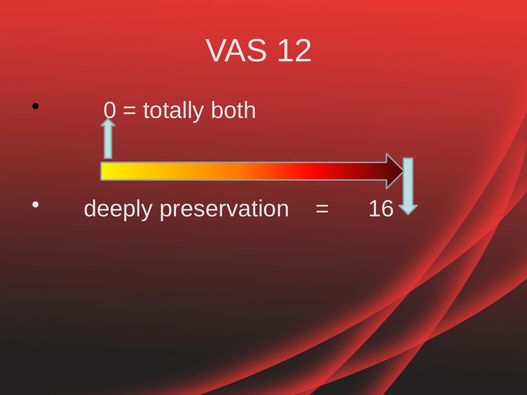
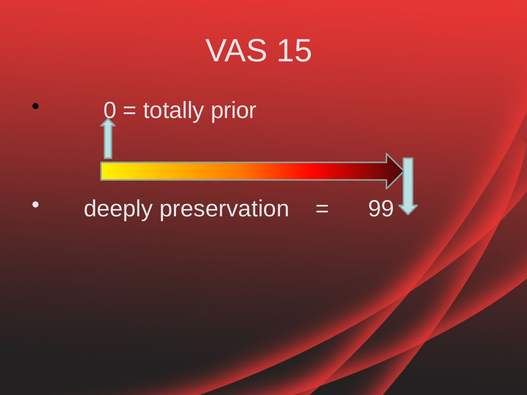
12: 12 -> 15 (294, 51)
both: both -> prior (234, 111)
16: 16 -> 99 (381, 209)
